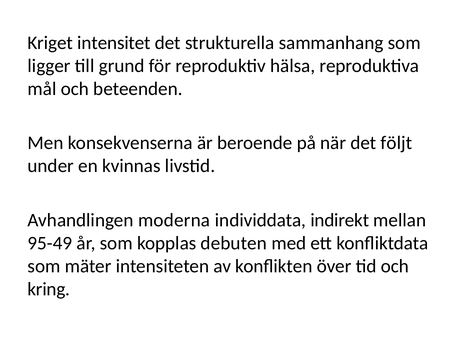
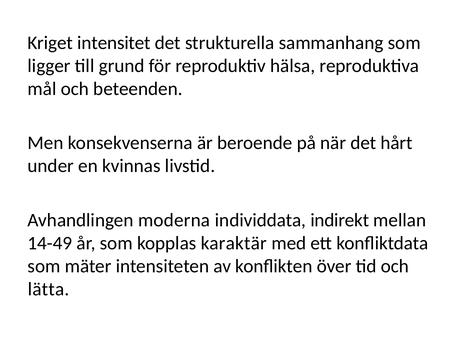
följt: följt -> hårt (397, 143)
95-49: 95-49 -> 14-49 (50, 243)
debuten: debuten -> karaktär (234, 243)
kring: kring -> lätta (49, 289)
